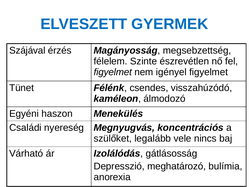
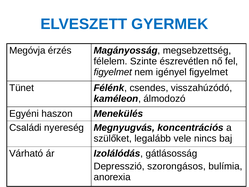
Szájával: Szájával -> Megóvja (27, 50)
meghatározó: meghatározó -> szorongásos (177, 166)
